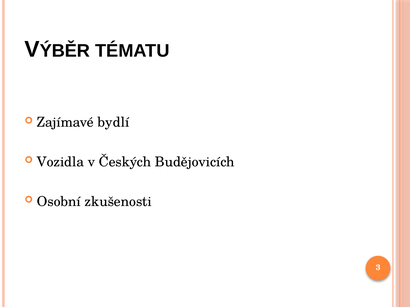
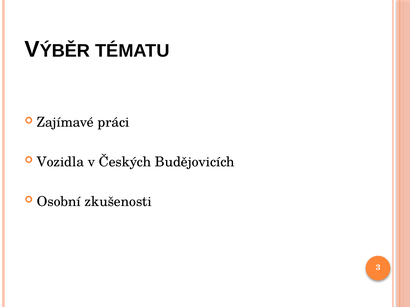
bydlí: bydlí -> práci (114, 123)
